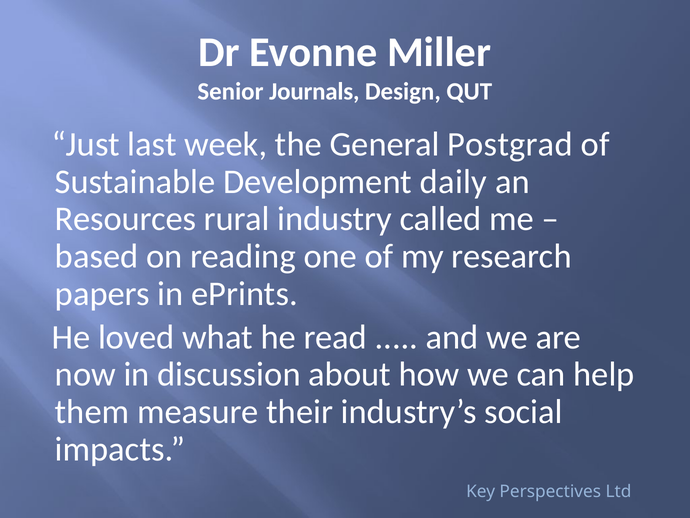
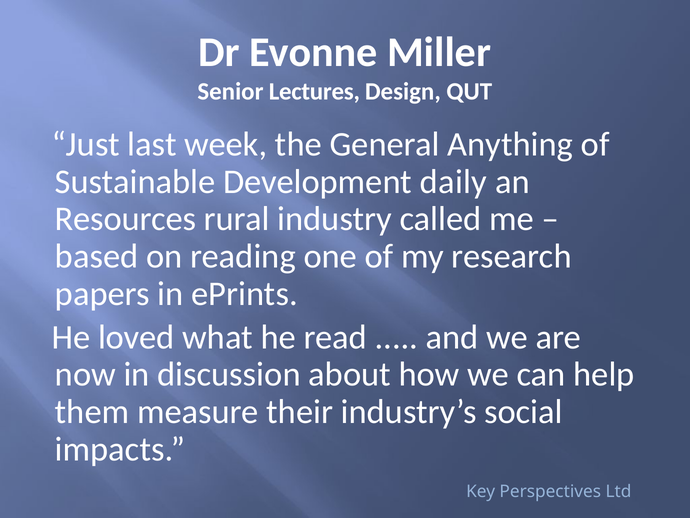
Journals: Journals -> Lectures (314, 91)
Postgrad: Postgrad -> Anything (510, 144)
